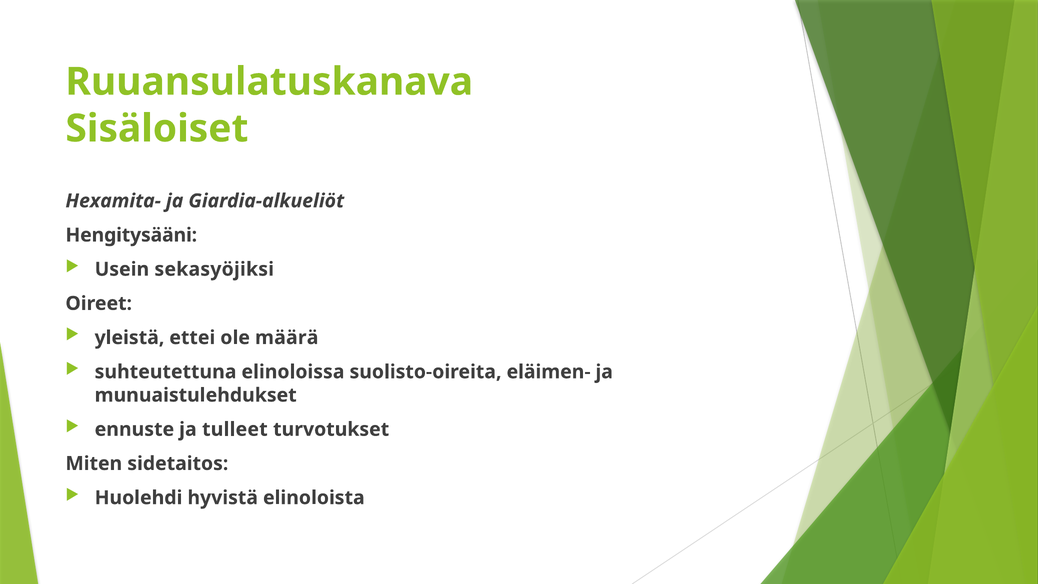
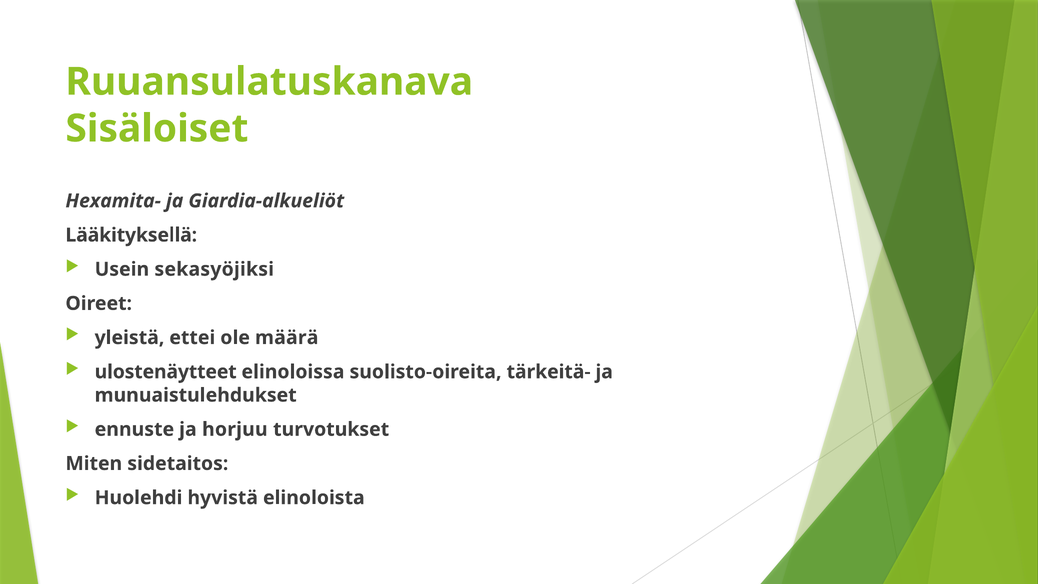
Hengitysääni: Hengitysääni -> Lääkityksellä (131, 235)
suhteutettuna: suhteutettuna -> ulostenäytteet (166, 372)
eläimen-: eläimen- -> tärkeitä- (549, 372)
tulleet: tulleet -> horjuu (235, 429)
